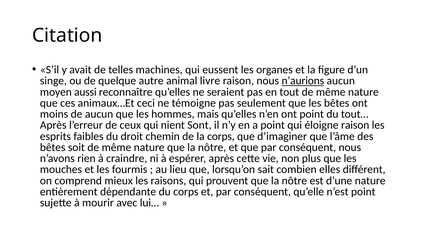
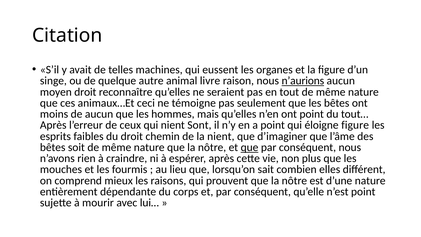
moyen aussi: aussi -> droit (85, 92)
éloigne raison: raison -> figure (355, 125)
la corps: corps -> nient (221, 136)
que underline: none -> present (250, 147)
